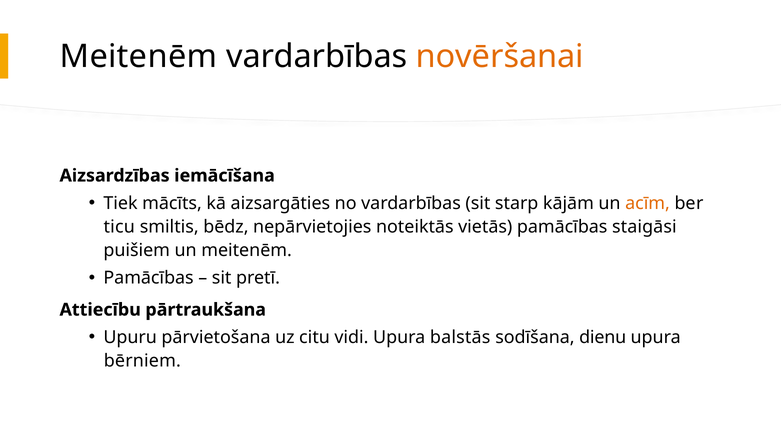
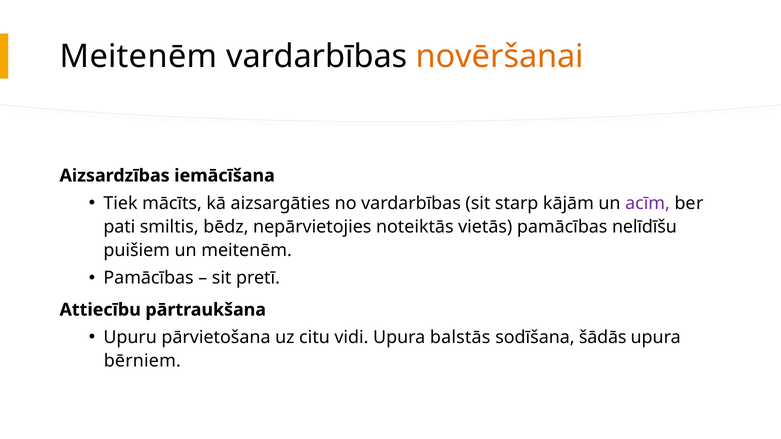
acīm colour: orange -> purple (648, 203)
ticu: ticu -> pati (119, 227)
staigāsi: staigāsi -> nelīdīšu (644, 227)
dienu: dienu -> šādās (603, 338)
